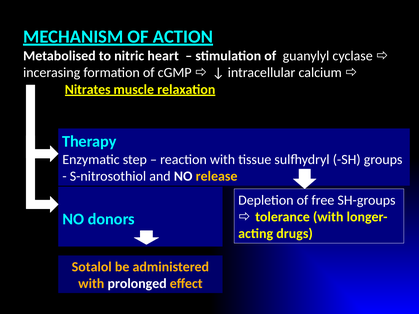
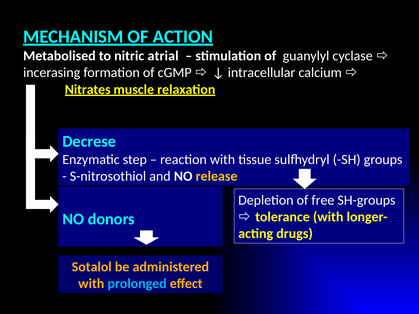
heart: heart -> atrial (163, 56)
Therapy: Therapy -> Decrese (89, 142)
prolonged colour: white -> light blue (137, 284)
